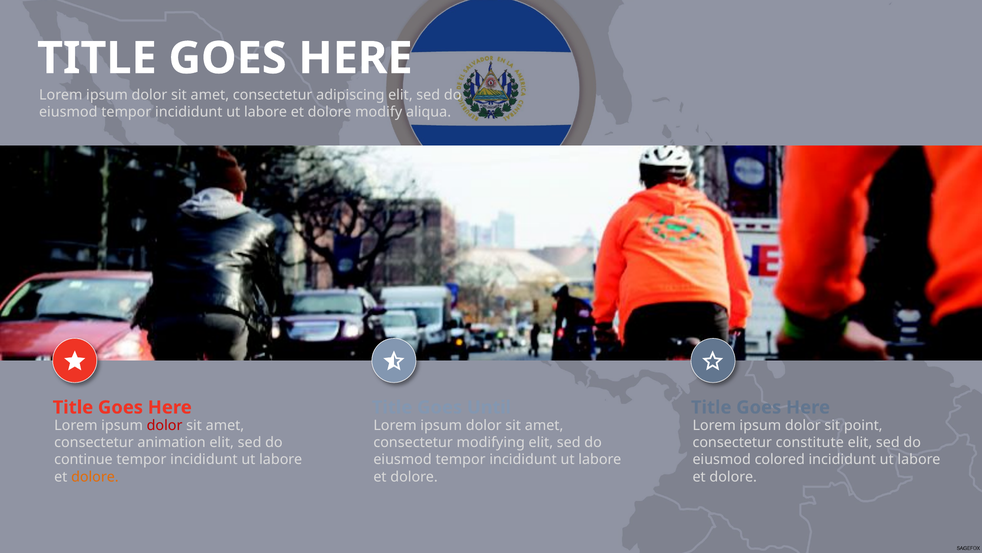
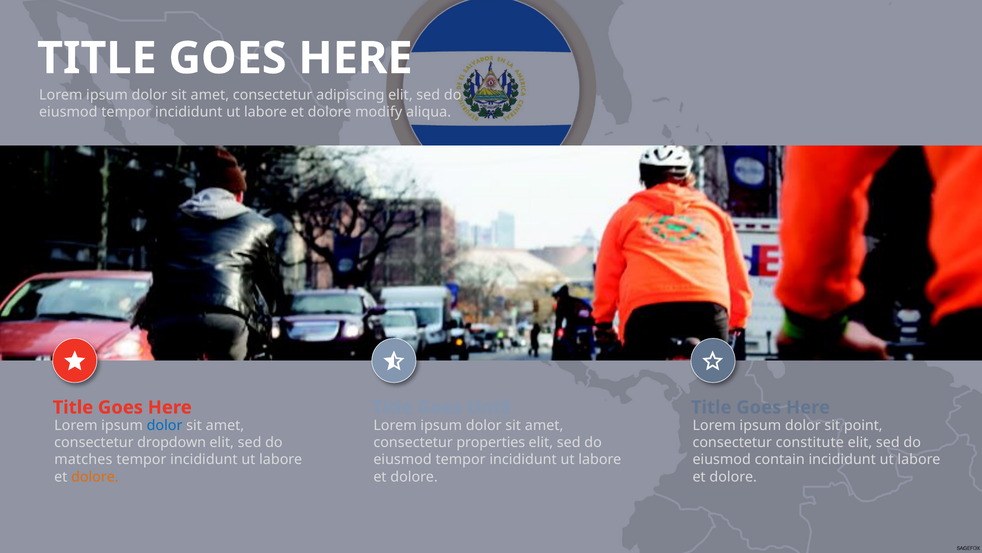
dolor colour: red -> blue (165, 425)
animation: animation -> dropdown (172, 442)
modifying: modifying -> properties (491, 442)
continue: continue -> matches (83, 459)
colored: colored -> contain (780, 459)
